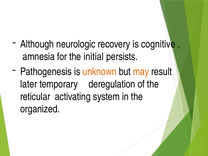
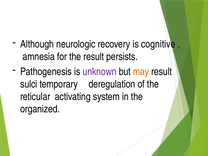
the initial: initial -> result (94, 57)
unknown colour: orange -> purple (100, 72)
later: later -> sulci (29, 84)
